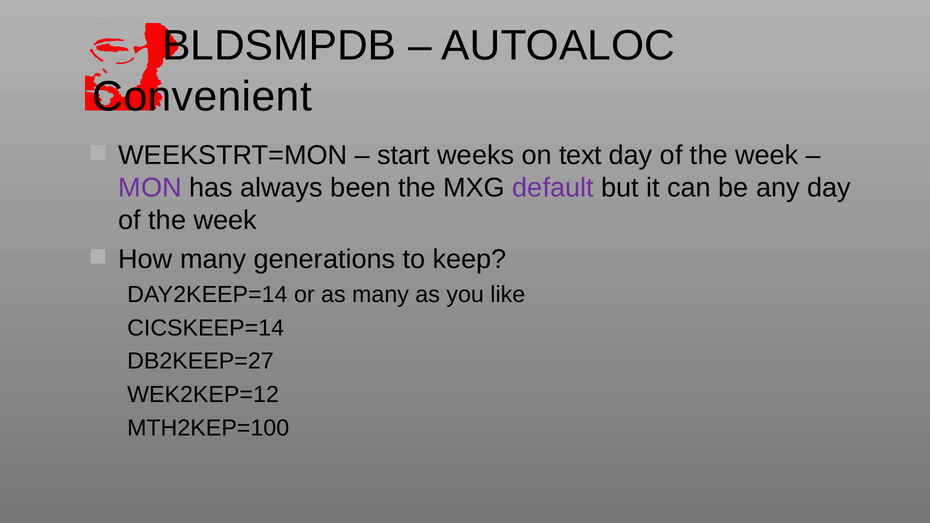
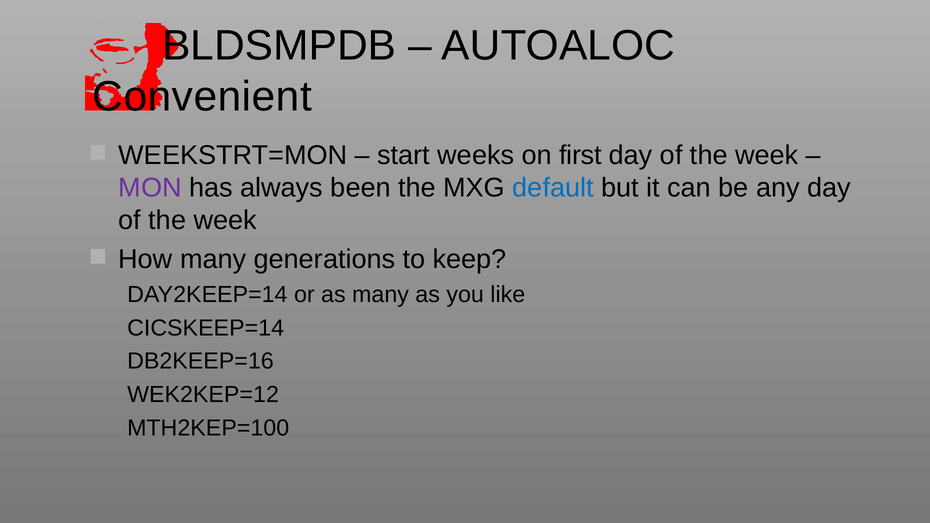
text: text -> first (580, 155)
default colour: purple -> blue (553, 188)
DB2KEEP=27: DB2KEEP=27 -> DB2KEEP=16 (200, 361)
